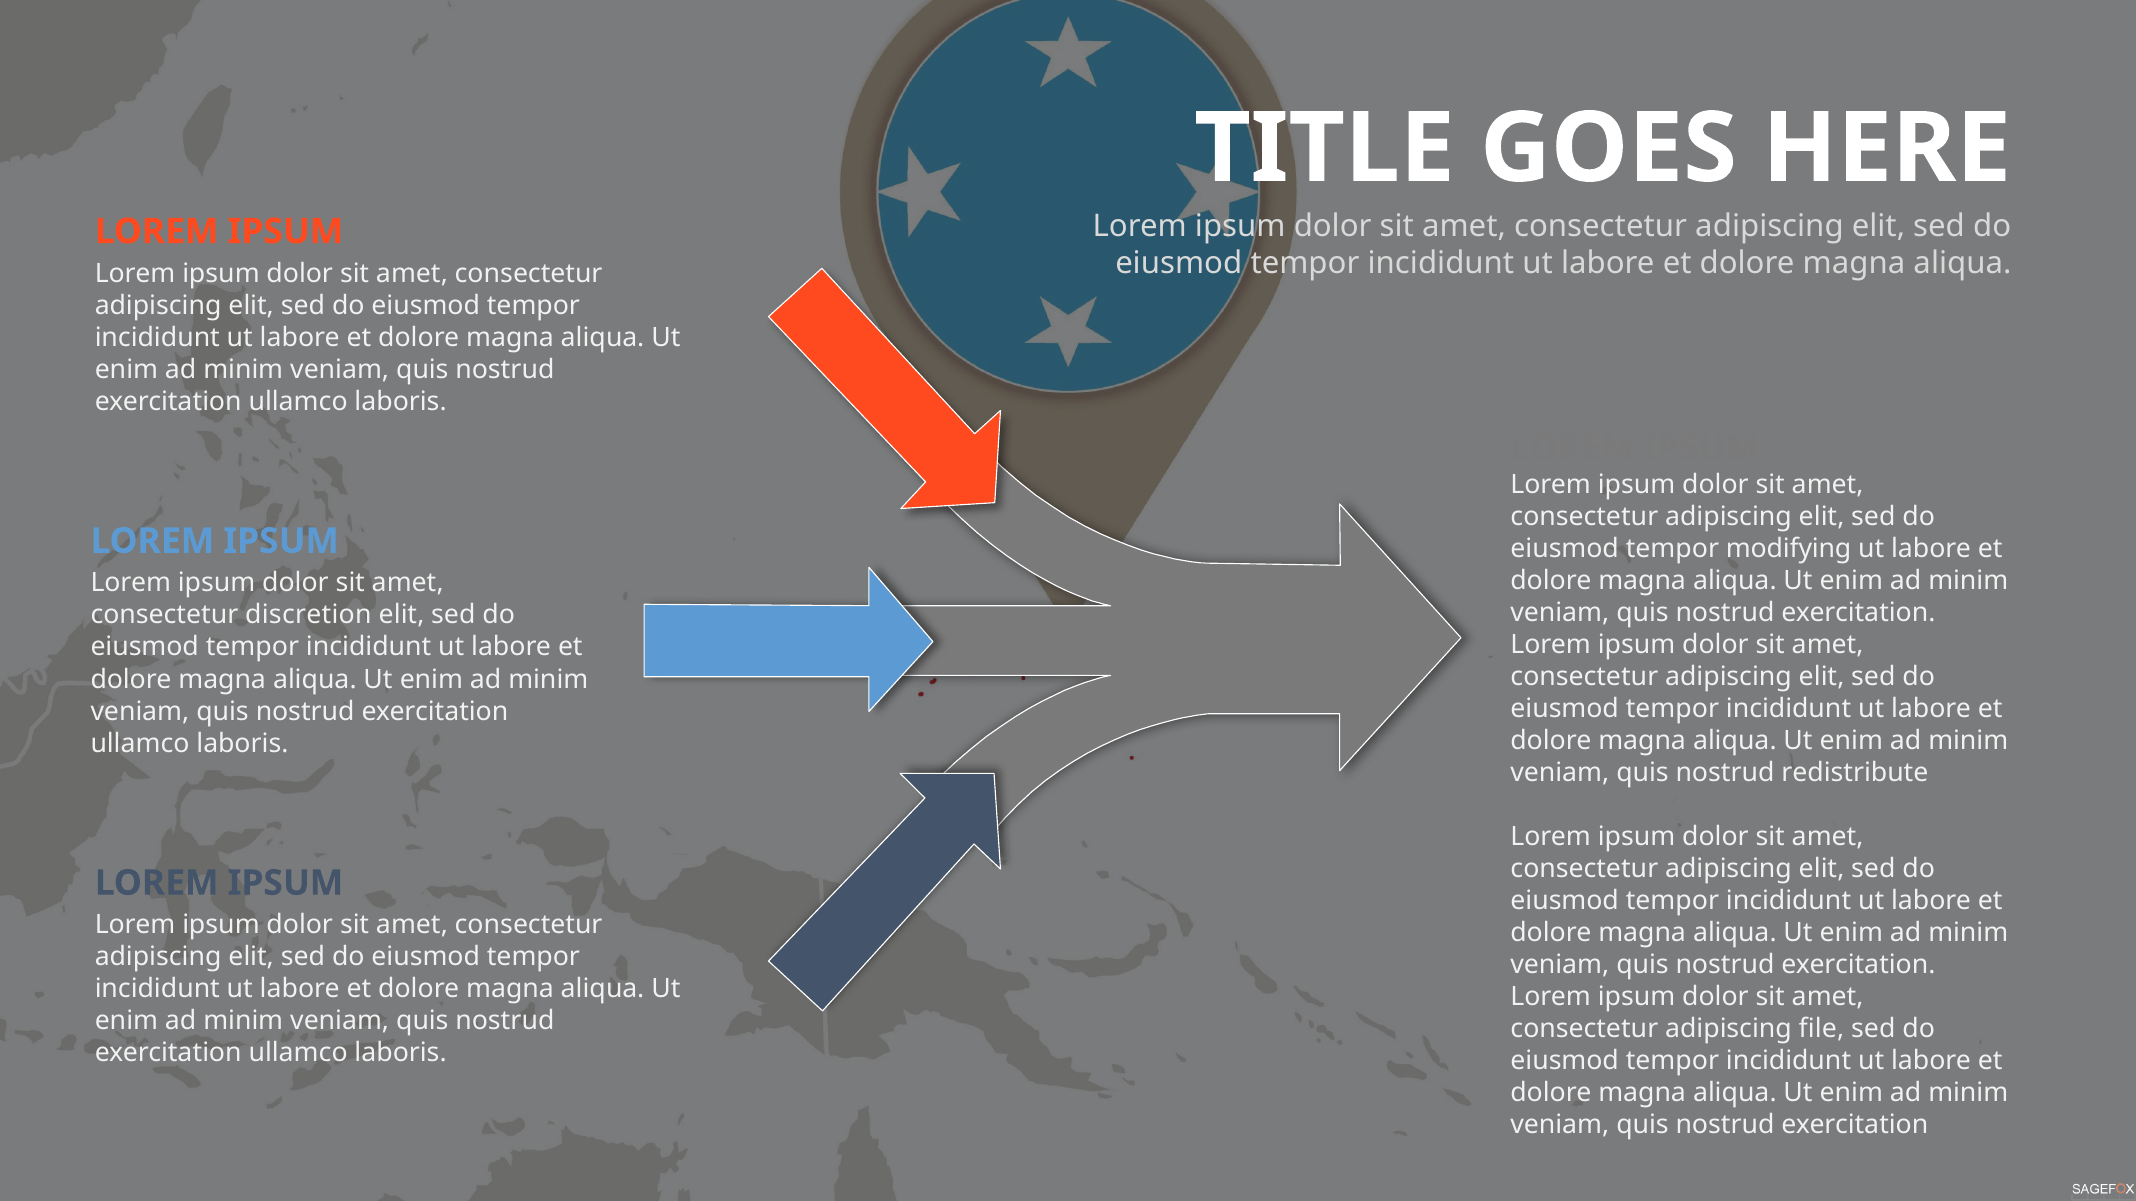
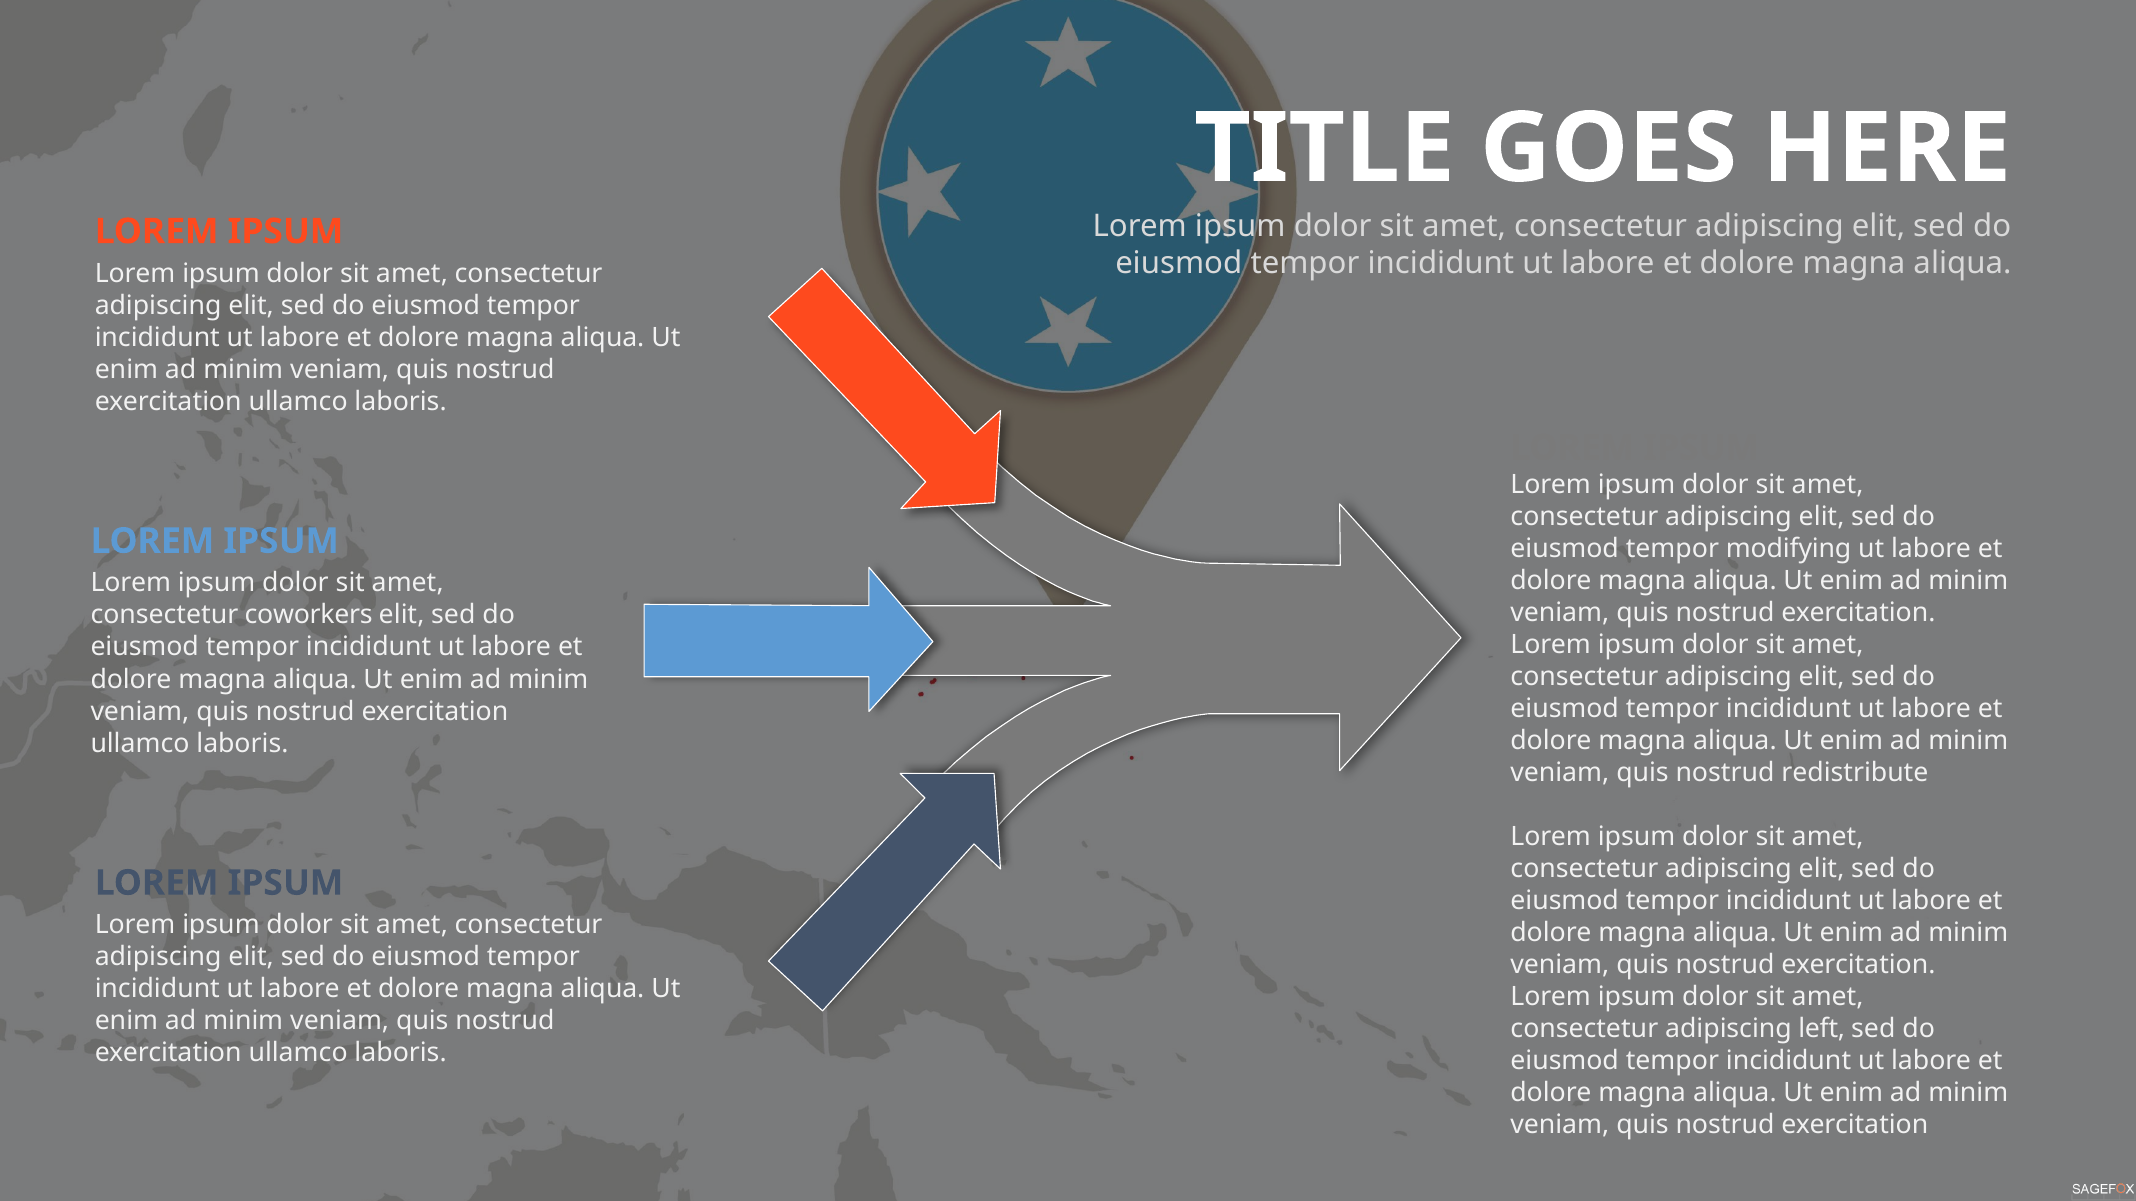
discretion: discretion -> coworkers (309, 615)
file: file -> left (1822, 1029)
